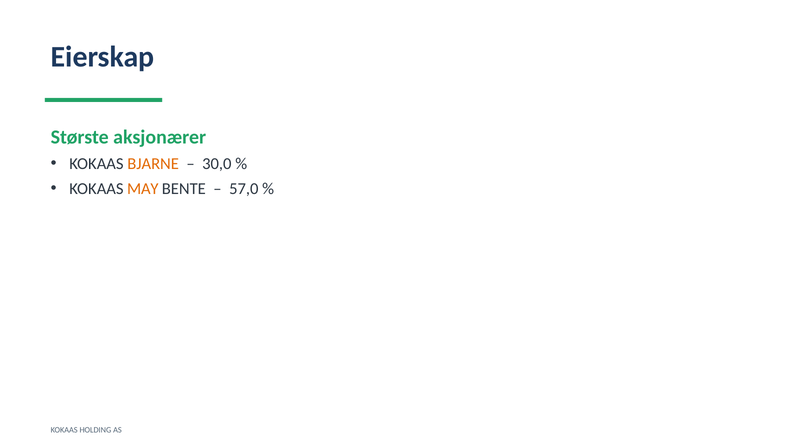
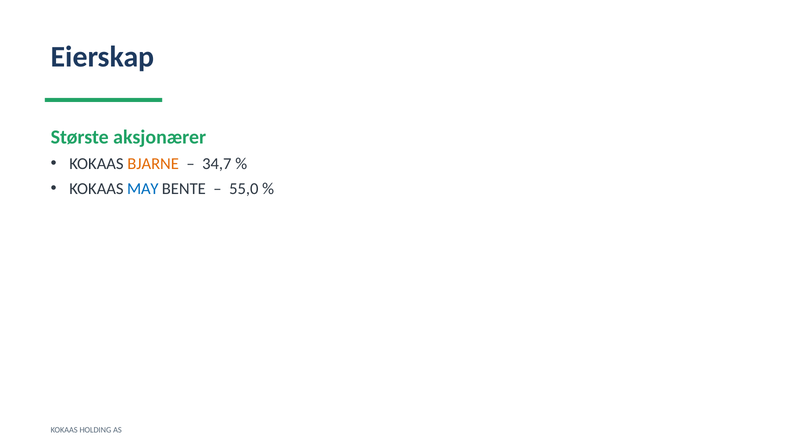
30,0: 30,0 -> 34,7 (217, 164)
MAY colour: orange -> blue (143, 189)
57,0: 57,0 -> 55,0 (244, 189)
